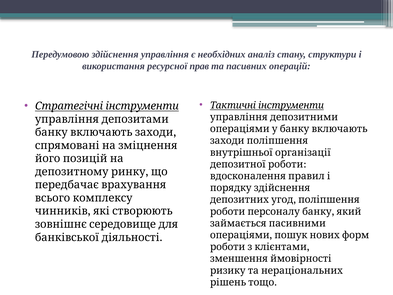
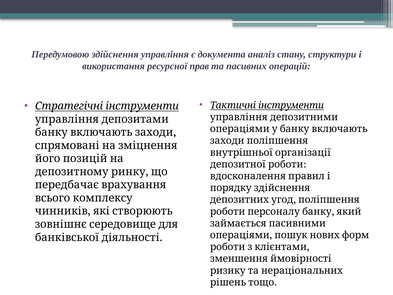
необхідних: необхідних -> документа (222, 54)
